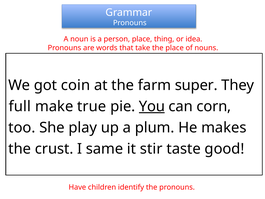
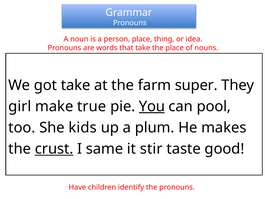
got coin: coin -> take (76, 85)
full: full -> girl (20, 106)
corn: corn -> pool (214, 106)
play: play -> kids (83, 127)
crust underline: none -> present (54, 149)
